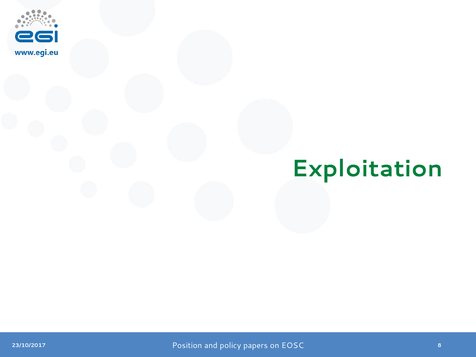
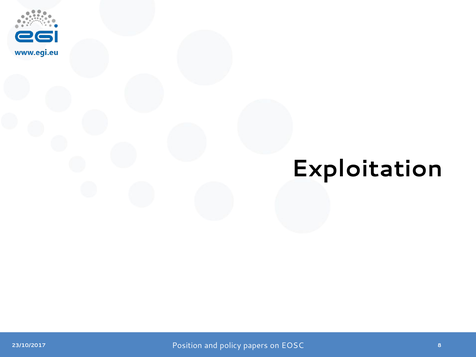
Exploitation colour: green -> black (367, 169)
